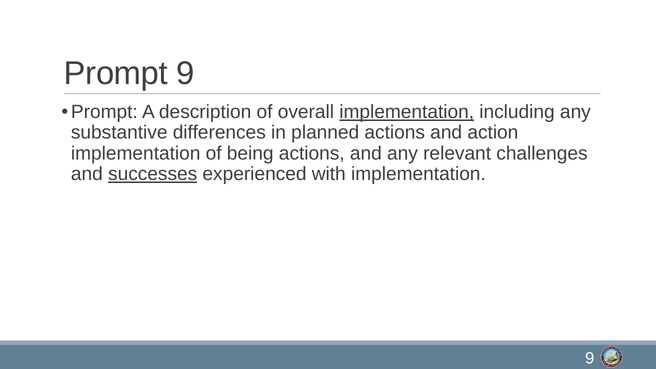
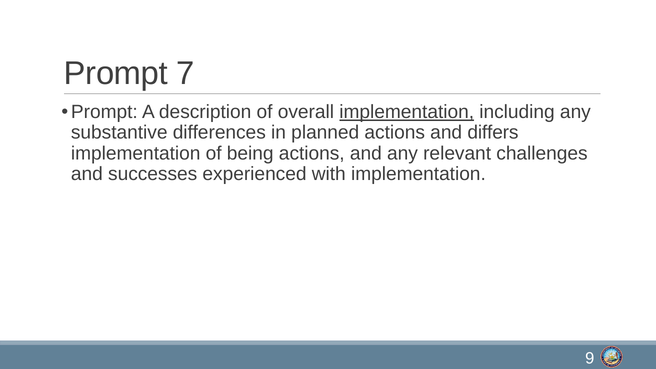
Prompt 9: 9 -> 7 (185, 73)
action: action -> differs (493, 133)
successes underline: present -> none (153, 174)
